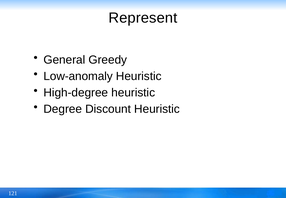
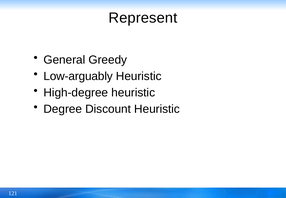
Low-anomaly: Low-anomaly -> Low-arguably (78, 76)
